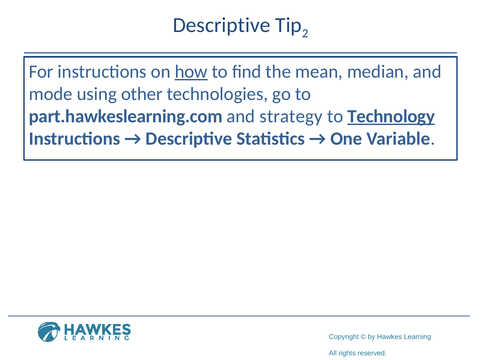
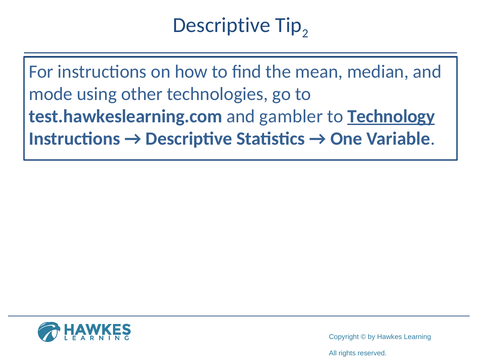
how underline: present -> none (191, 72)
part.hawkeslearning.com: part.hawkeslearning.com -> test.hawkeslearning.com (126, 117)
strategy: strategy -> gambler (291, 117)
